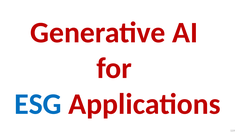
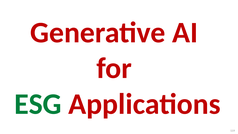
ESG colour: blue -> green (38, 104)
